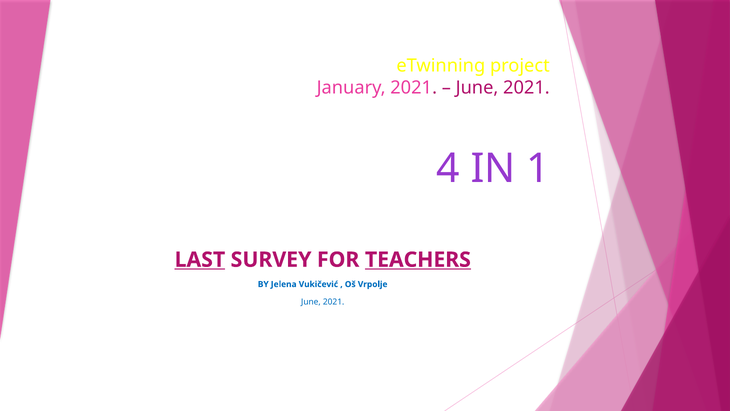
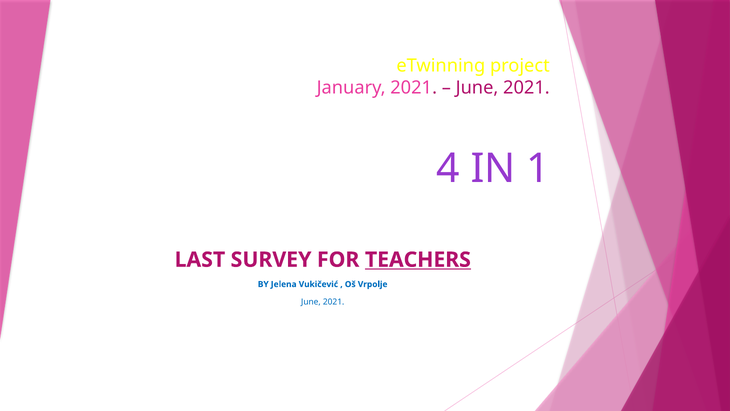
LAST underline: present -> none (200, 260)
